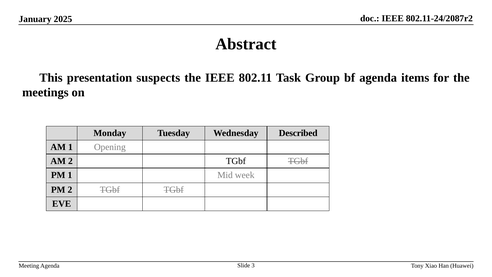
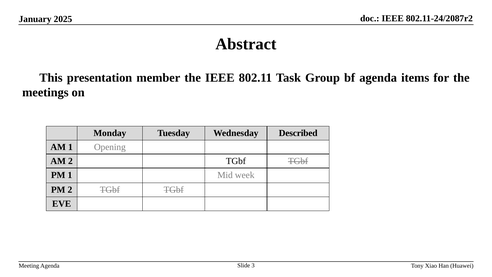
suspects: suspects -> member (158, 78)
